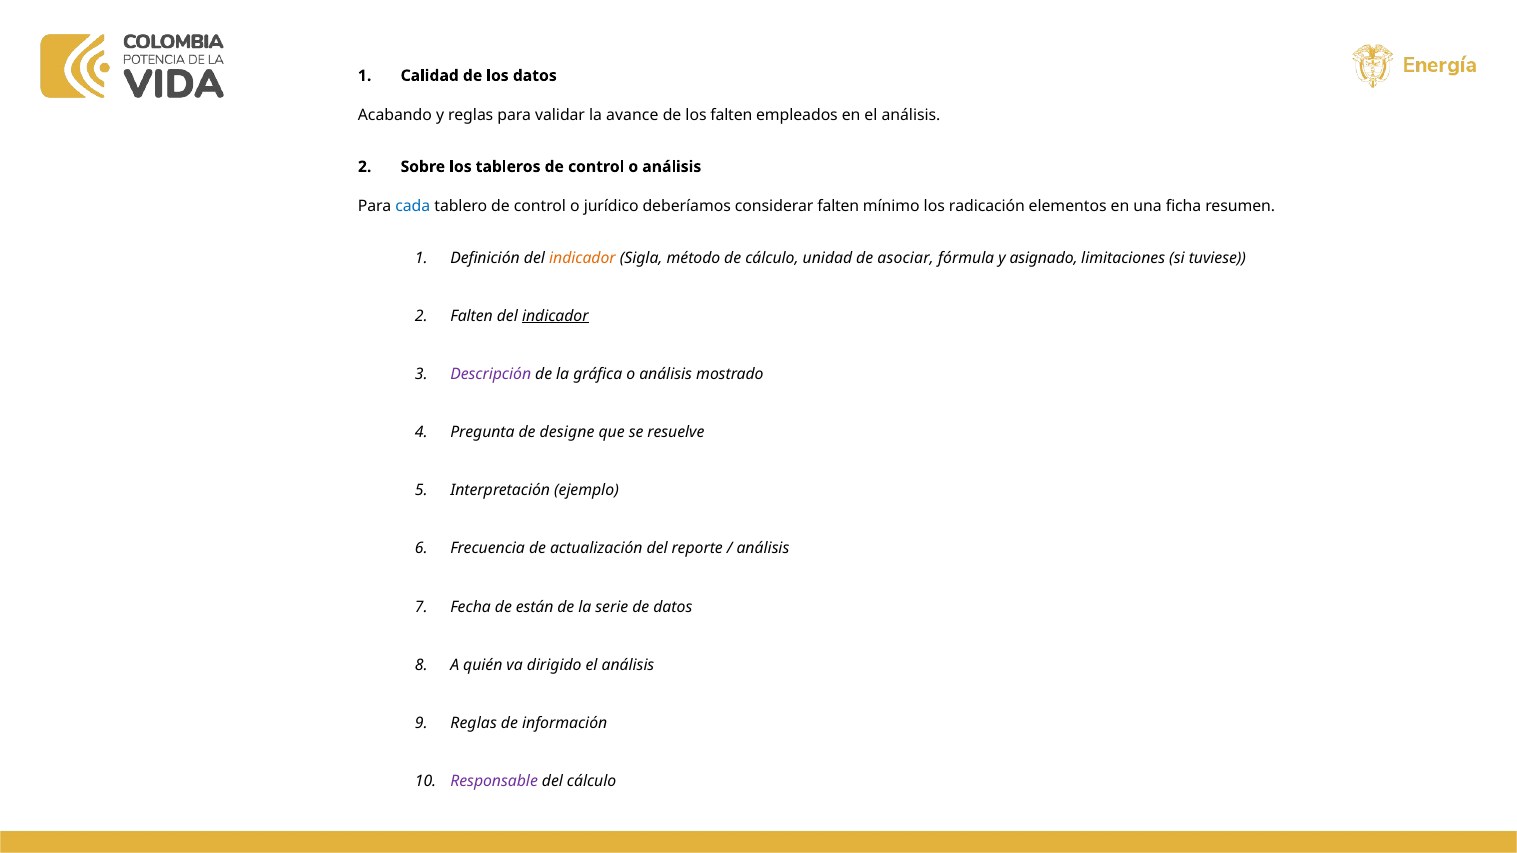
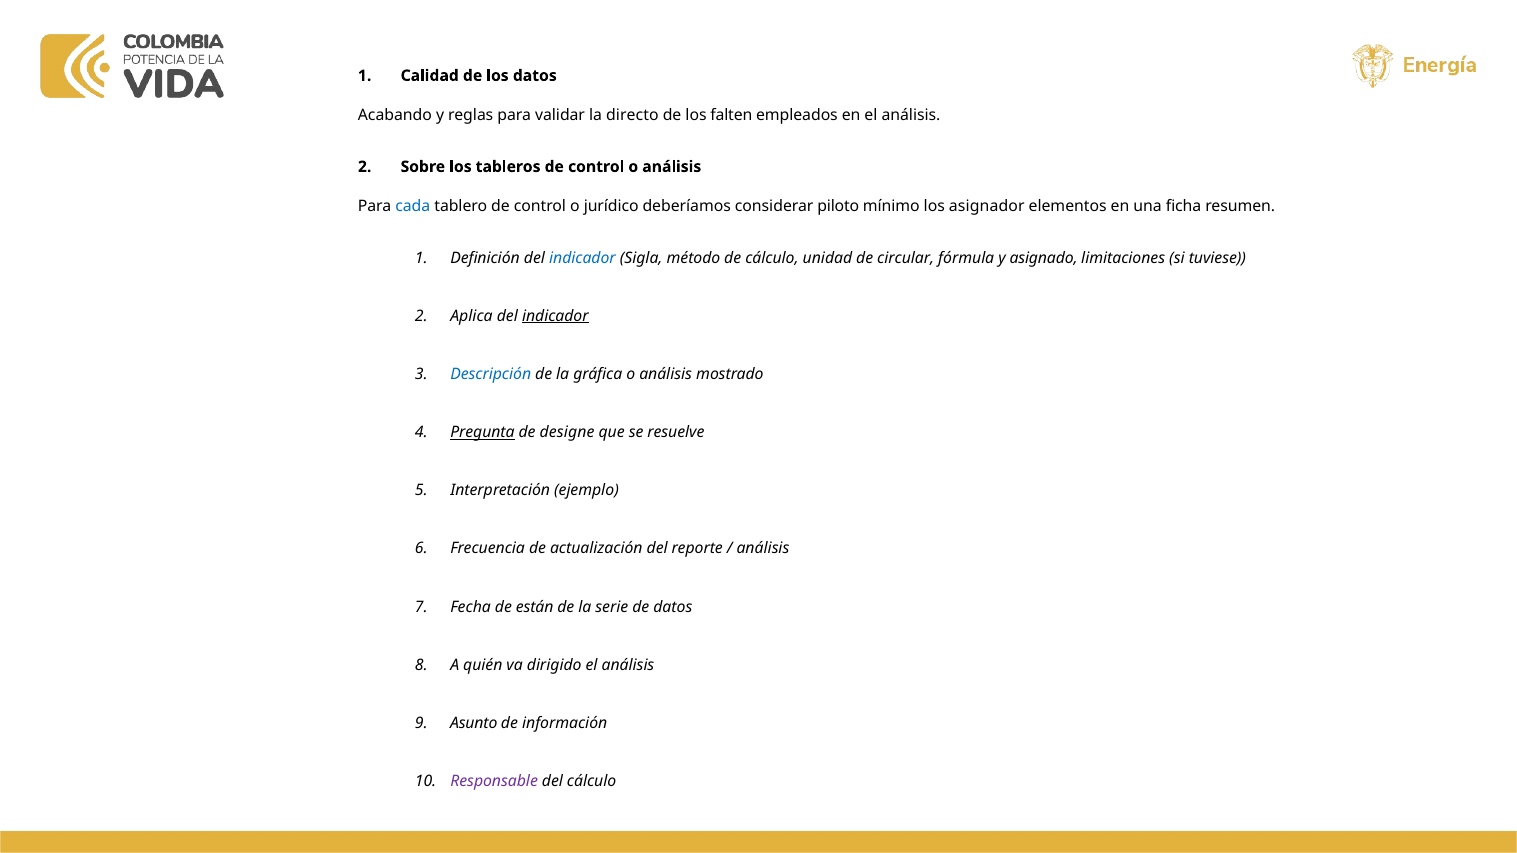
avance: avance -> directo (632, 115)
considerar falten: falten -> piloto (838, 206)
radicación: radicación -> asignador (987, 206)
indicador colour: orange -> blue (582, 258)
asociar: asociar -> circular (906, 258)
Falten: Falten -> Aplica (472, 316)
Descripción colour: purple -> blue (491, 374)
Pregunta underline: none -> present (482, 432)
Reglas: Reglas -> Asunto (474, 723)
